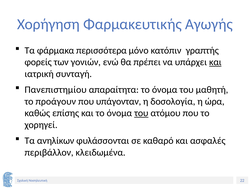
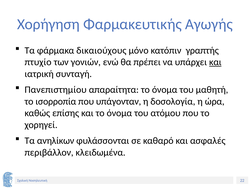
περισσότερα: περισσότερα -> δικαιούχους (101, 50)
φορείς: φορείς -> πτυχίο (38, 62)
προάγουν: προάγουν -> ισορροπία (56, 101)
του underline: present -> none (141, 113)
